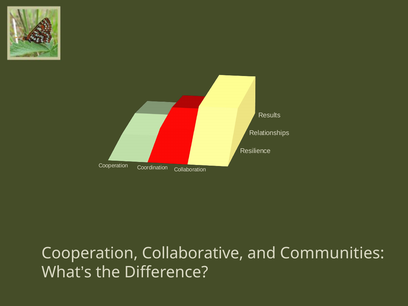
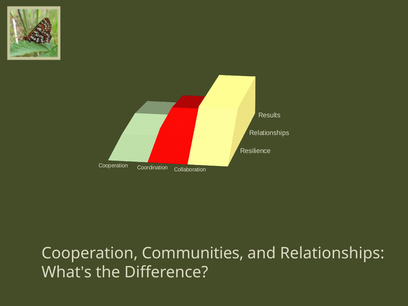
Collaborative: Collaborative -> Communities (193, 253)
and Communities: Communities -> Relationships (332, 253)
